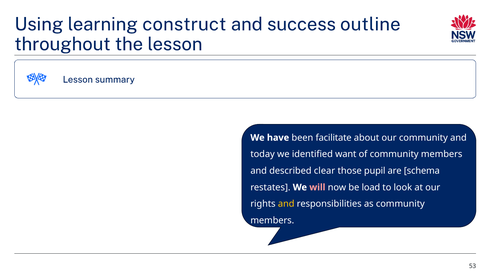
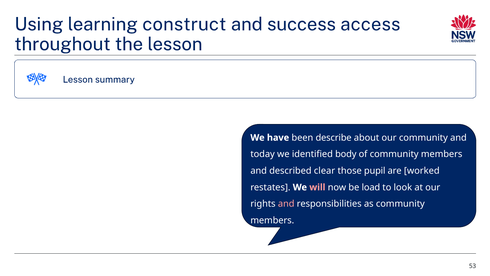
outline: outline -> access (370, 24)
facilitate: facilitate -> describe (334, 137)
want: want -> body (346, 154)
schema: schema -> worked (422, 171)
and colour: yellow -> pink (286, 204)
